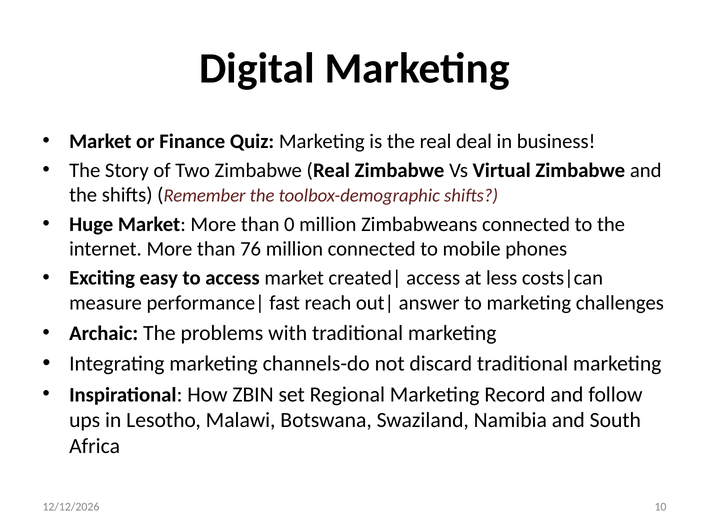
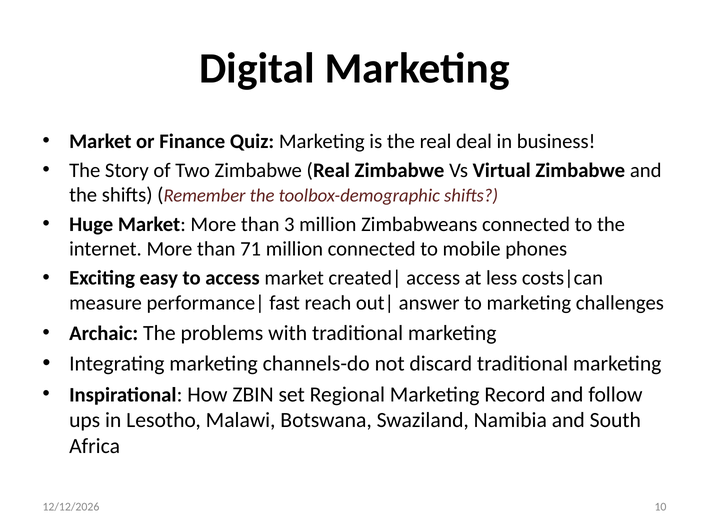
0: 0 -> 3 (289, 225)
76: 76 -> 71 (251, 249)
